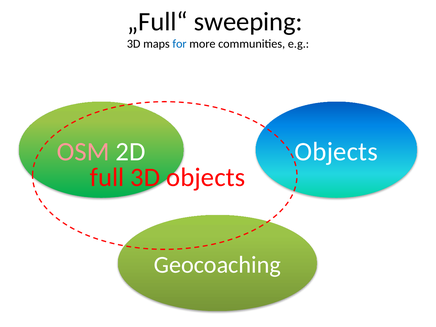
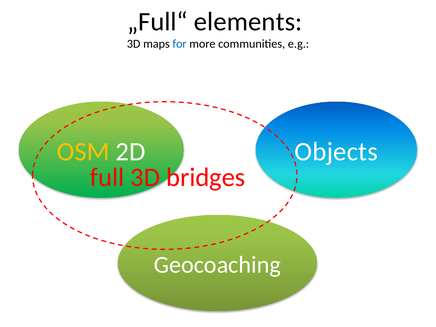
sweeping: sweeping -> elements (248, 22)
OSM colour: pink -> yellow (83, 152)
3D objects: objects -> bridges (206, 177)
